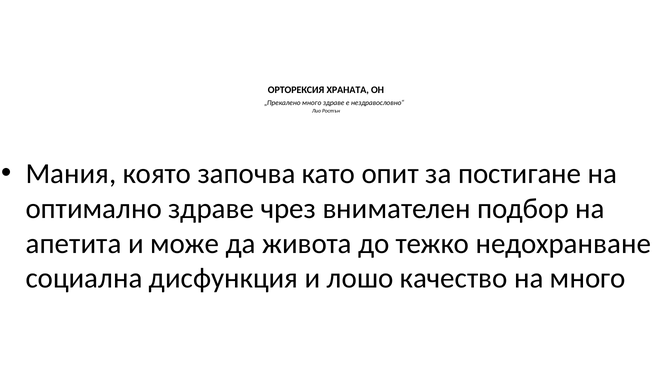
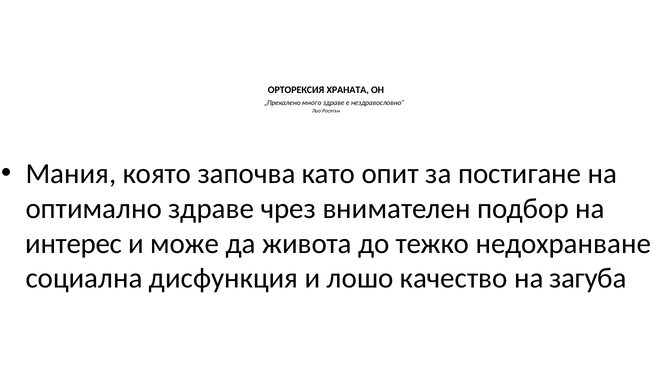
апетита: апетита -> интерес (74, 243)
на много: много -> загуба (588, 278)
